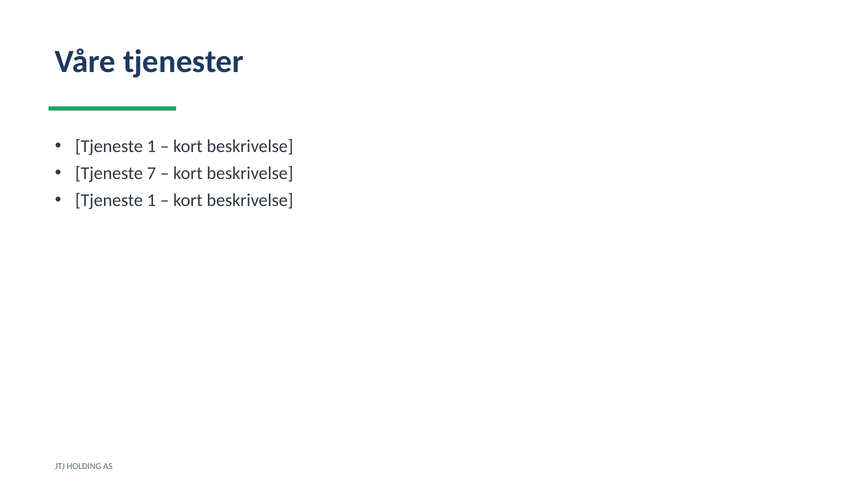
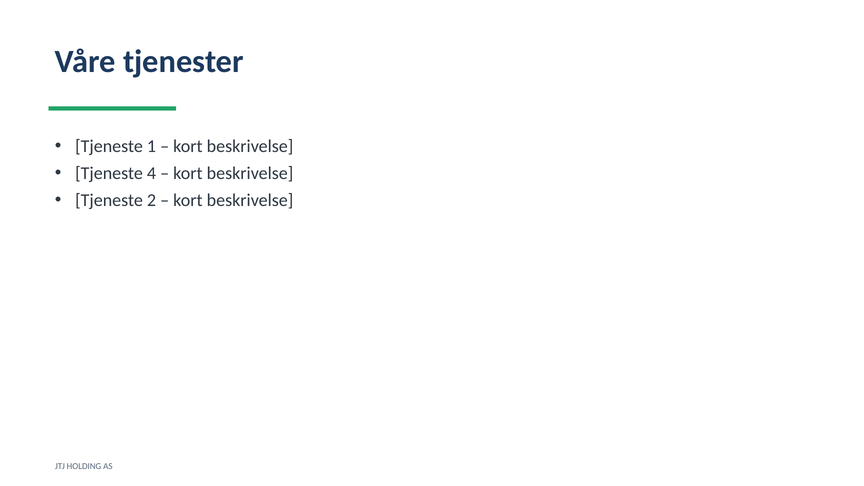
7: 7 -> 4 (151, 173)
1: 1 -> 2 (151, 200)
